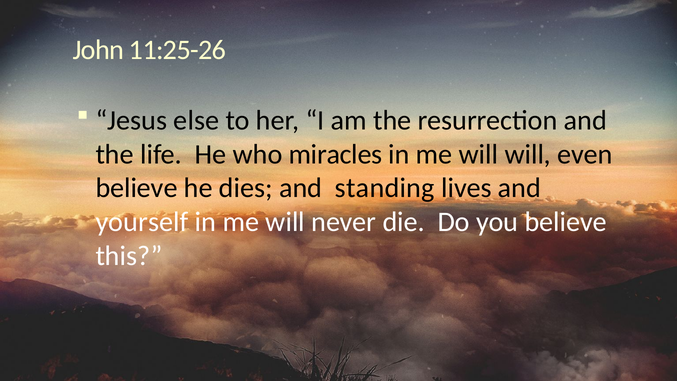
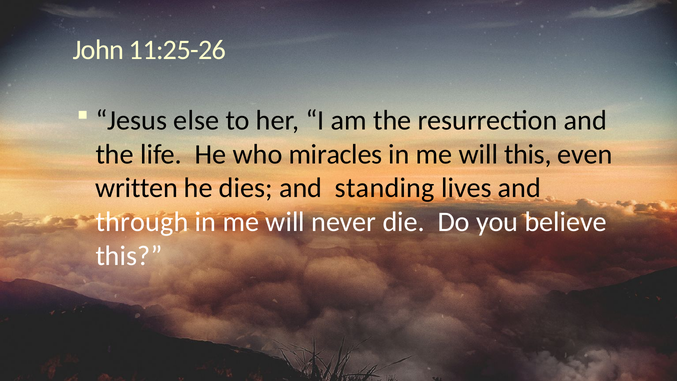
will will: will -> this (528, 154)
believe: believe -> written (137, 188)
yourself: yourself -> through (142, 222)
